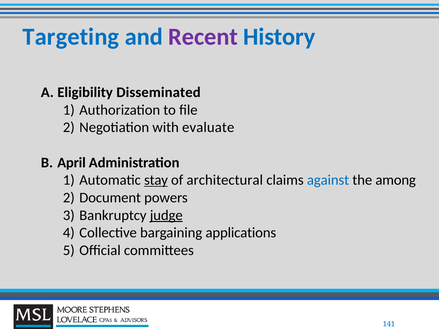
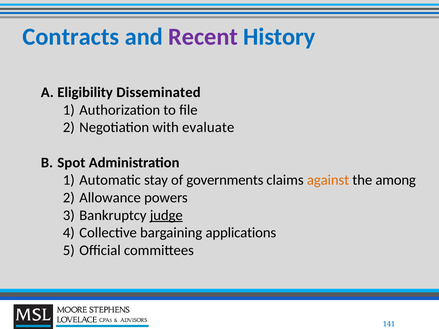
Targeting: Targeting -> Contracts (71, 37)
April: April -> Spot (71, 163)
stay underline: present -> none (156, 180)
architectural: architectural -> governments (225, 180)
against colour: blue -> orange (328, 180)
Document: Document -> Allowance (110, 198)
